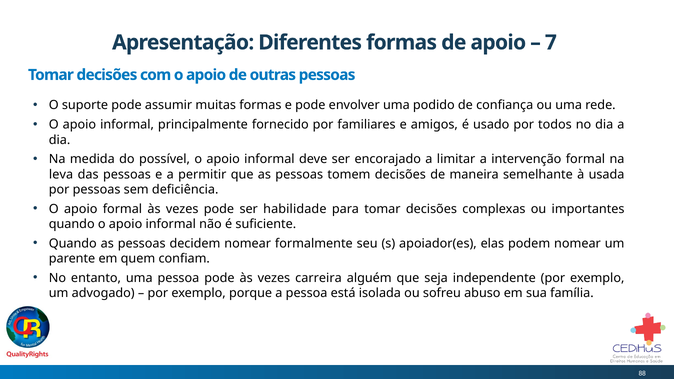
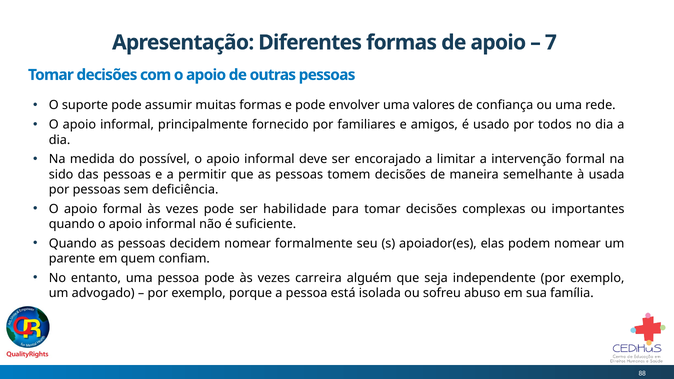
podido: podido -> valores (434, 105)
leva: leva -> sido (61, 174)
